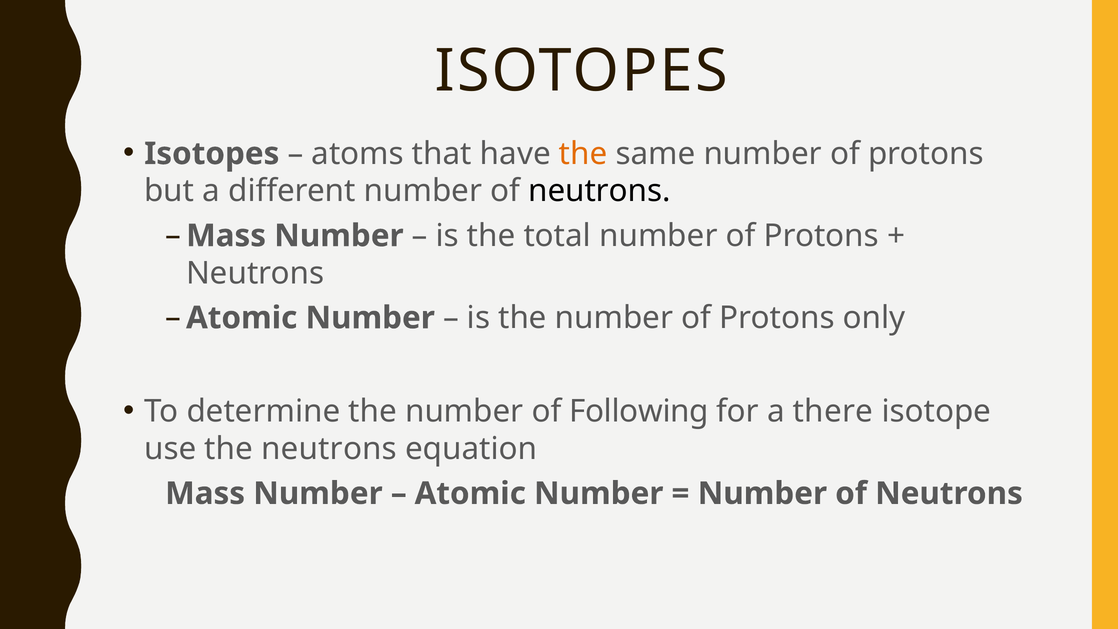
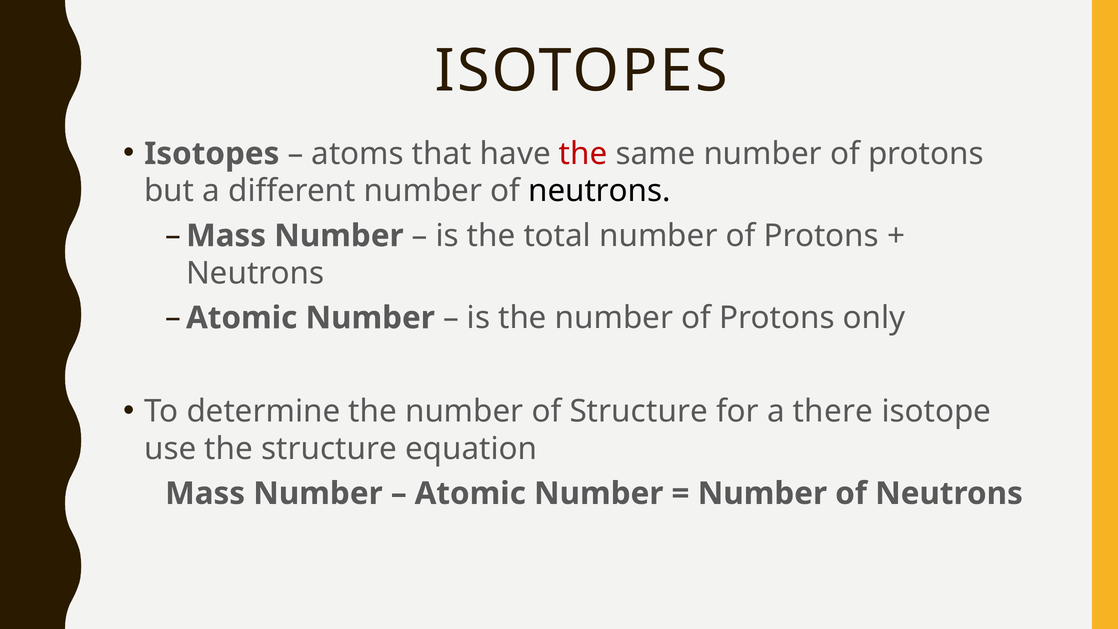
the colour: orange -> red (583, 154)
of Following: Following -> Structure (639, 411)
the neutrons: neutrons -> structure (329, 449)
